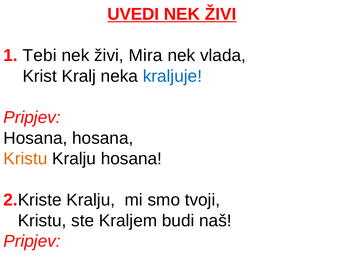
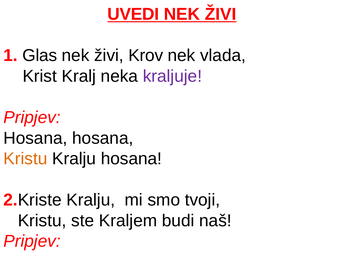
Tebi: Tebi -> Glas (40, 56)
Mira: Mira -> Krov (146, 56)
kraljuje colour: blue -> purple (172, 76)
